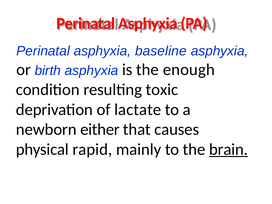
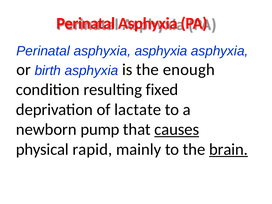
Perinatal asphyxia baseline: baseline -> asphyxia (161, 51)
toxic: toxic -> fixed (162, 90)
either: either -> pump (100, 129)
causes underline: none -> present (177, 129)
